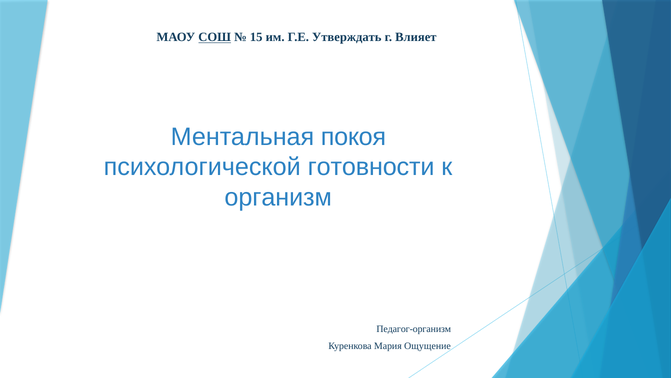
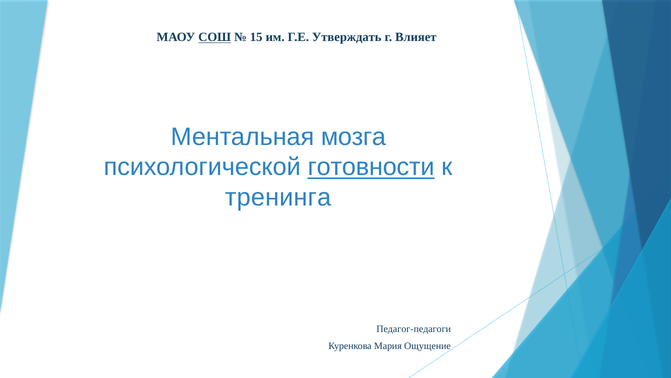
покоя: покоя -> мозга (353, 137)
готовности underline: none -> present (371, 167)
организм: организм -> тренинга (278, 197)
Педагог-организм: Педагог-организм -> Педагог-педагоги (414, 329)
